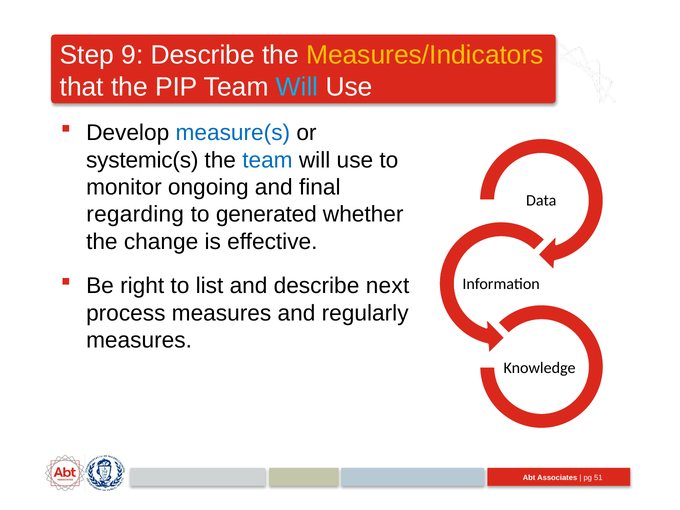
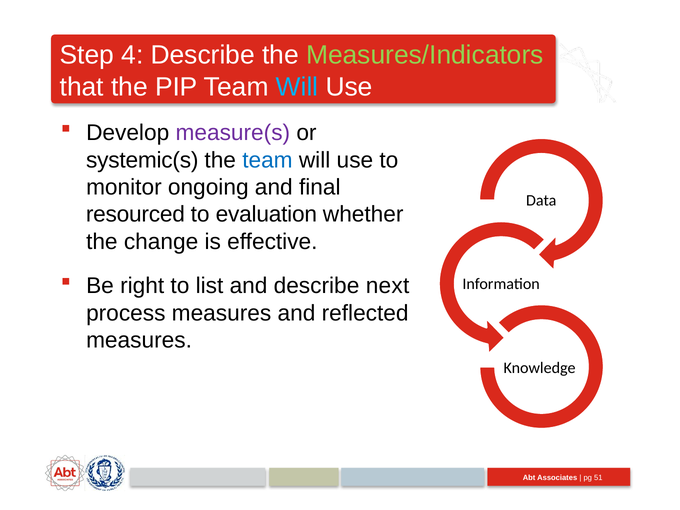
9: 9 -> 4 (132, 55)
Measures/Indicators colour: yellow -> light green (425, 55)
measure(s colour: blue -> purple (233, 133)
regarding: regarding -> resourced (135, 214)
generated: generated -> evaluation (266, 214)
regularly: regularly -> reflected (365, 313)
